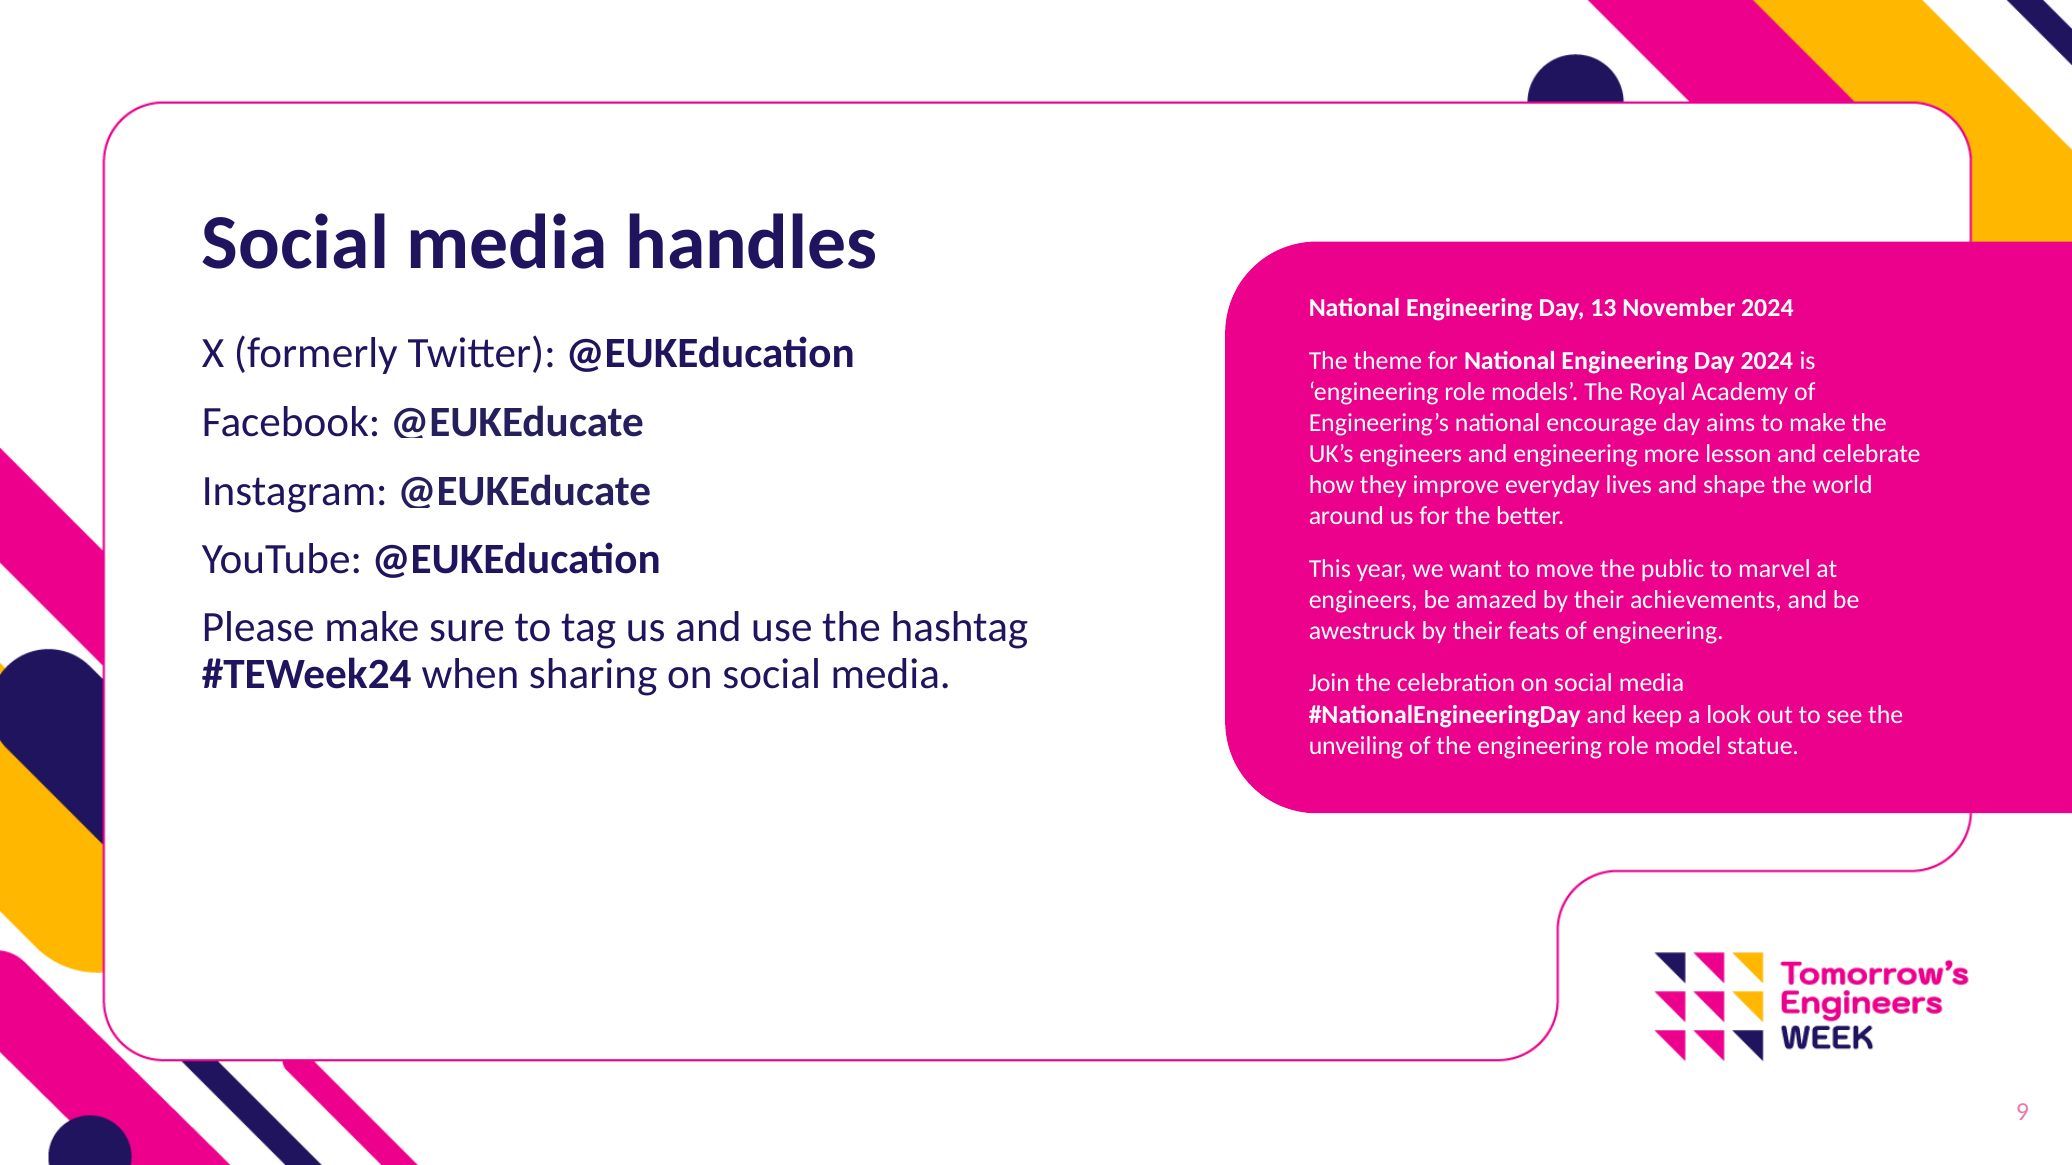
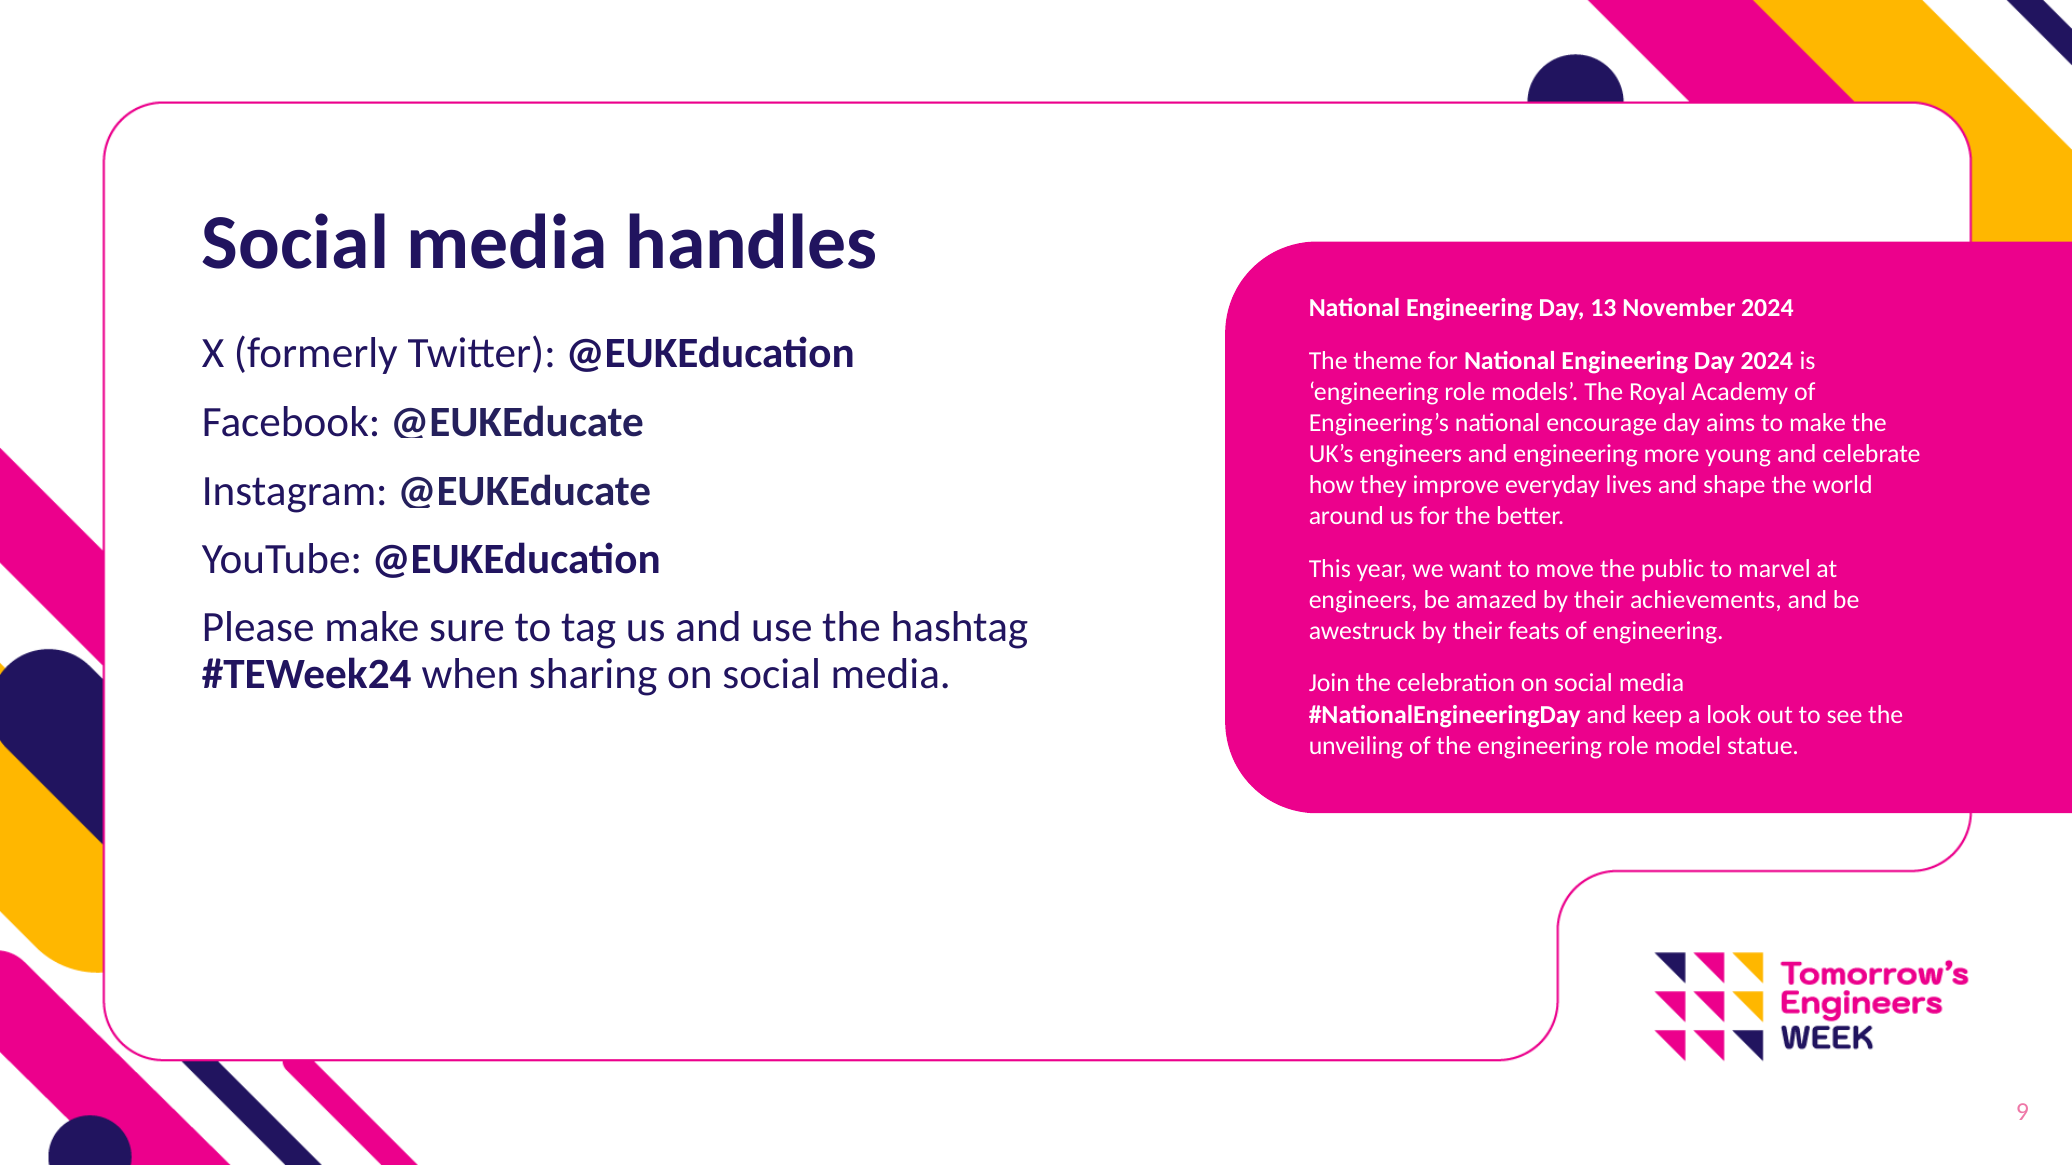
lesson: lesson -> young (1738, 454)
